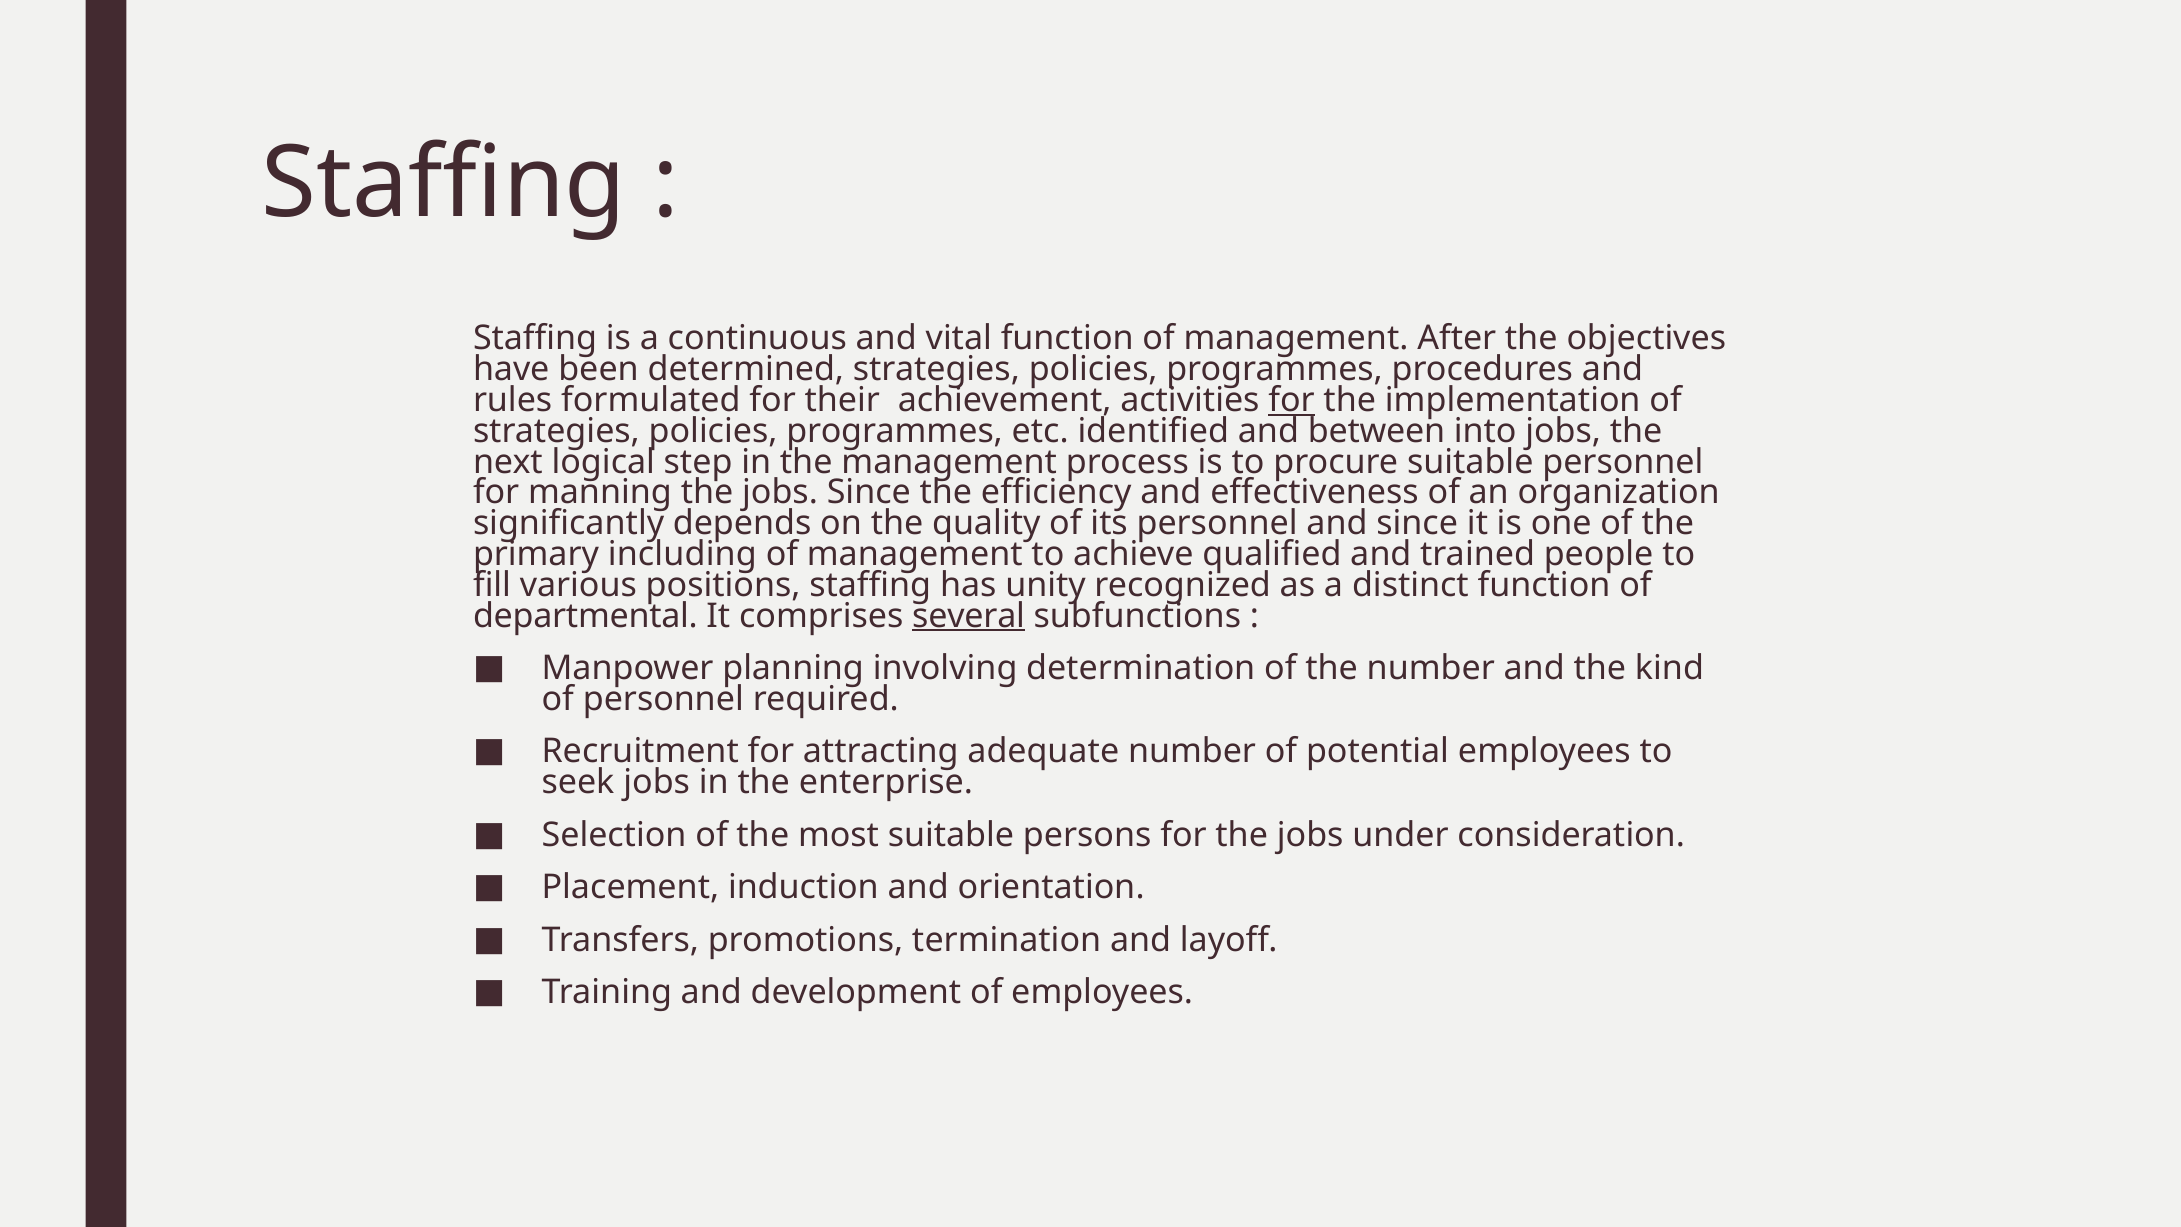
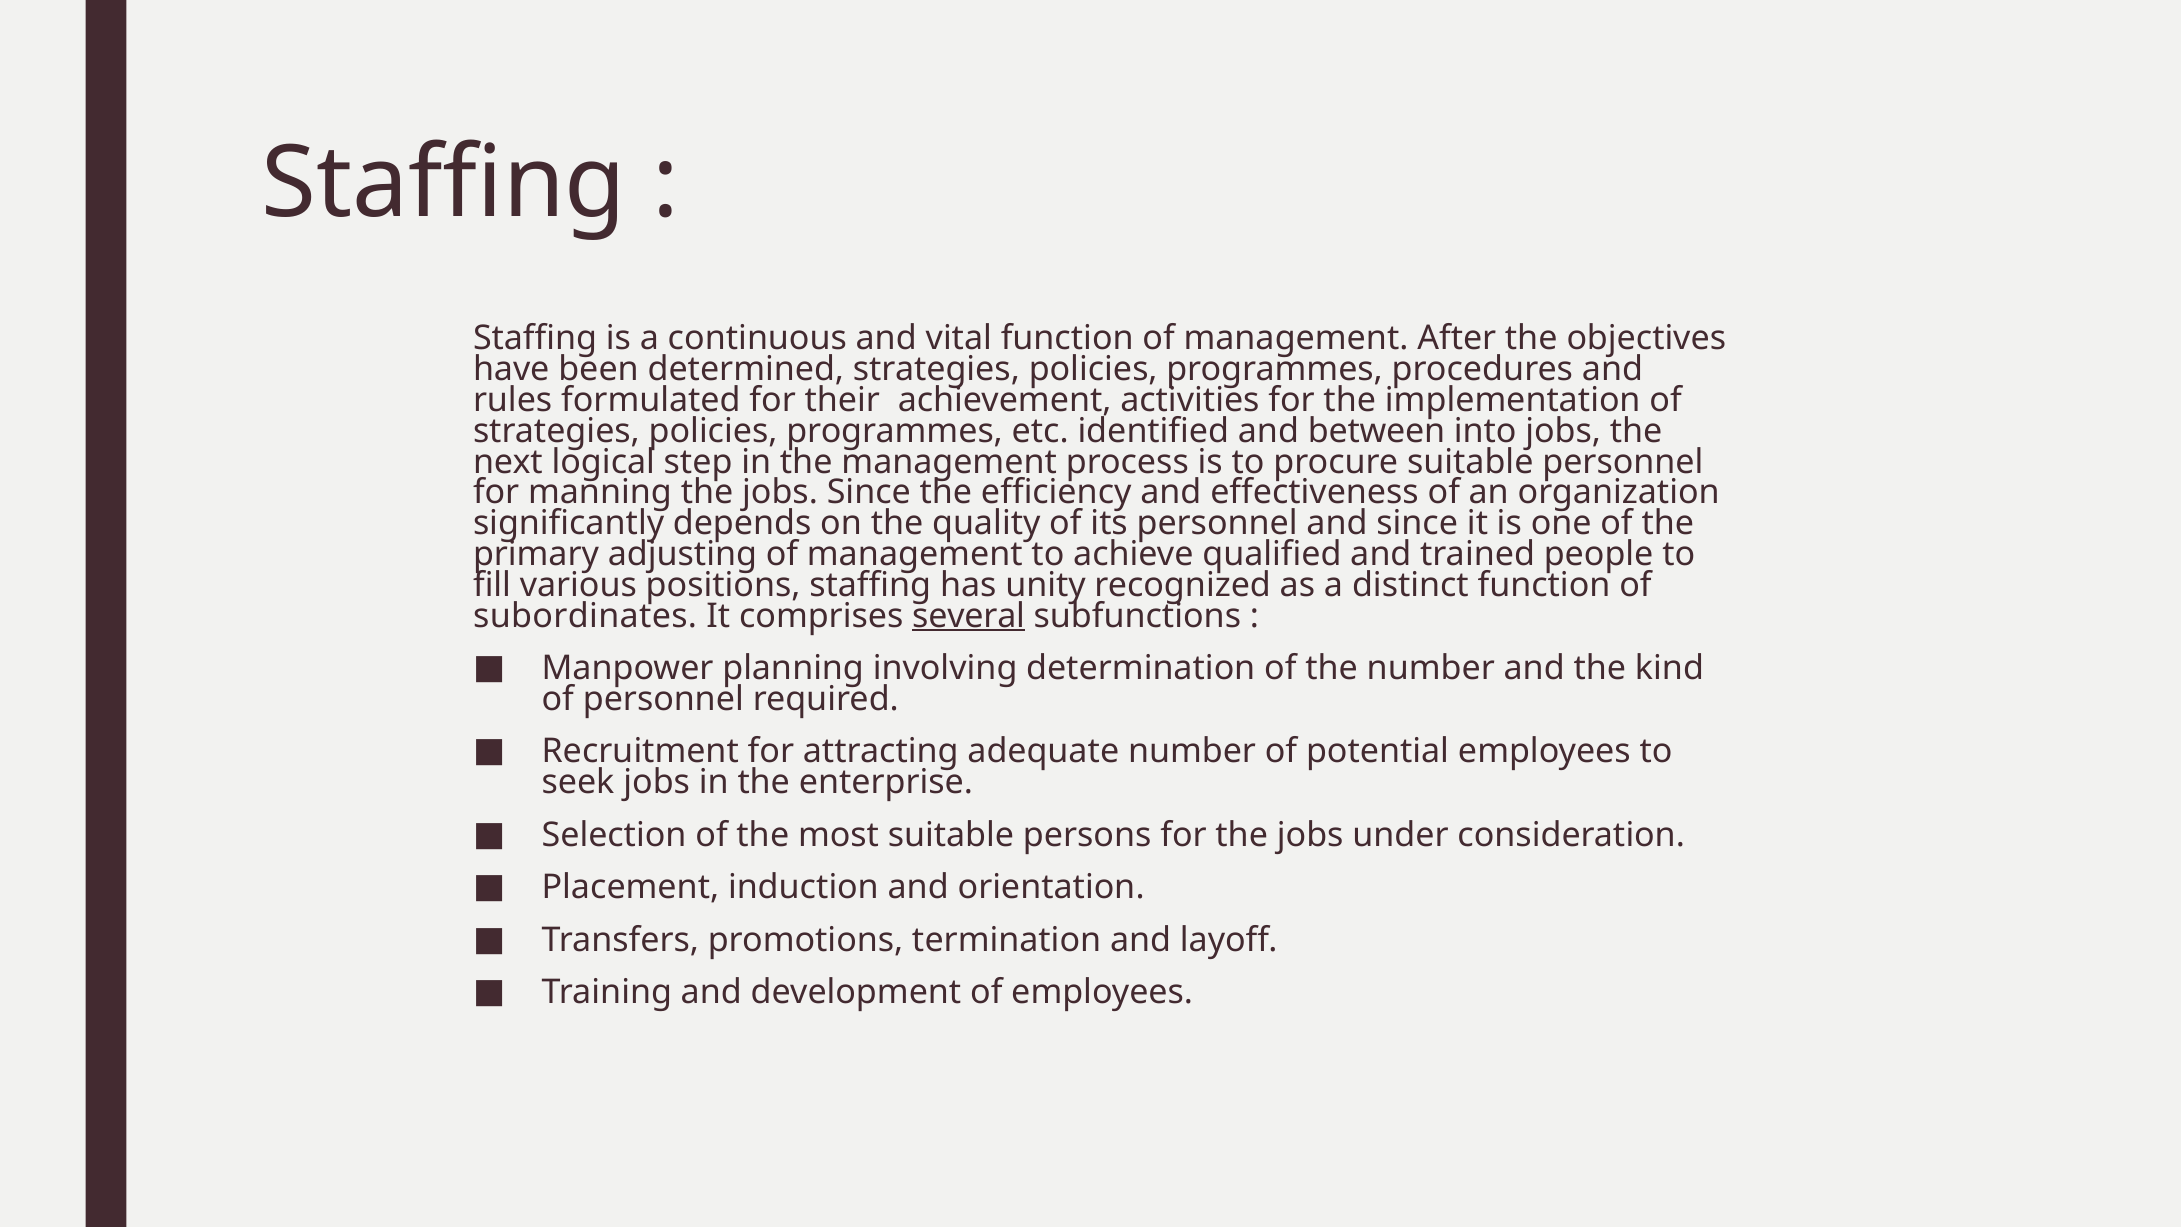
for underline: present -> none (1292, 400)
including: including -> adjusting (682, 554)
departmental: departmental -> subordinates (585, 616)
